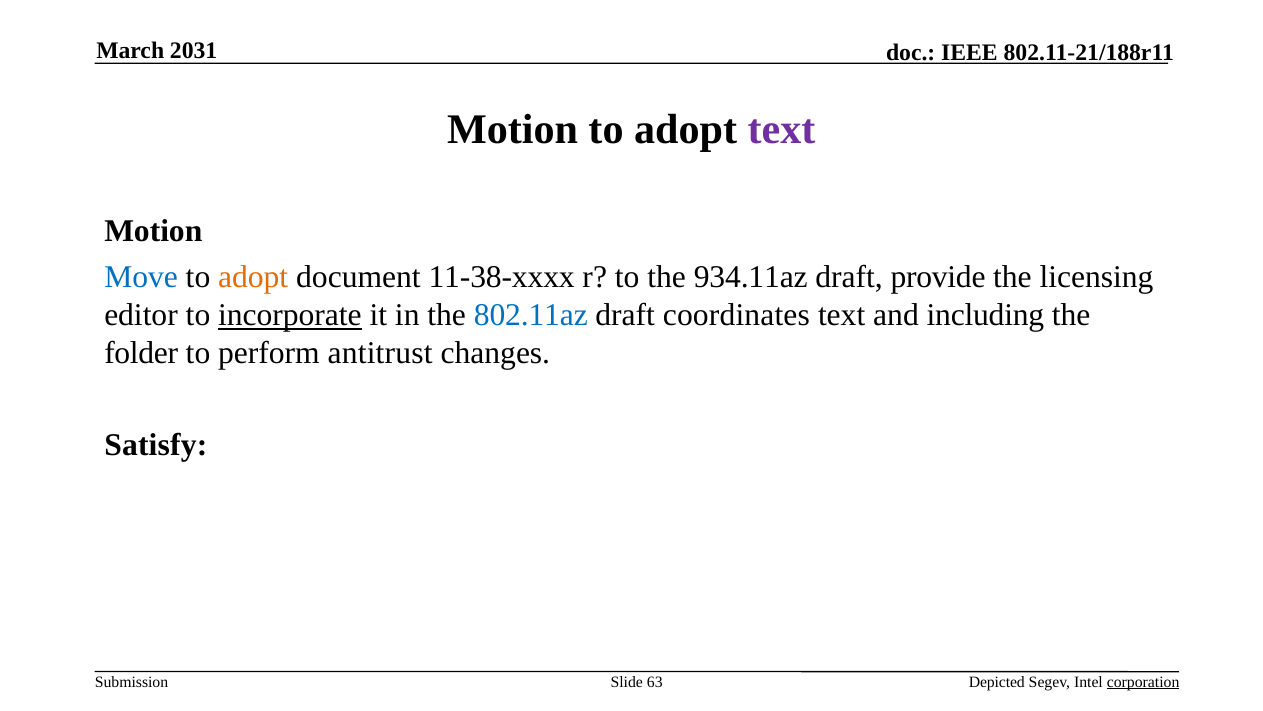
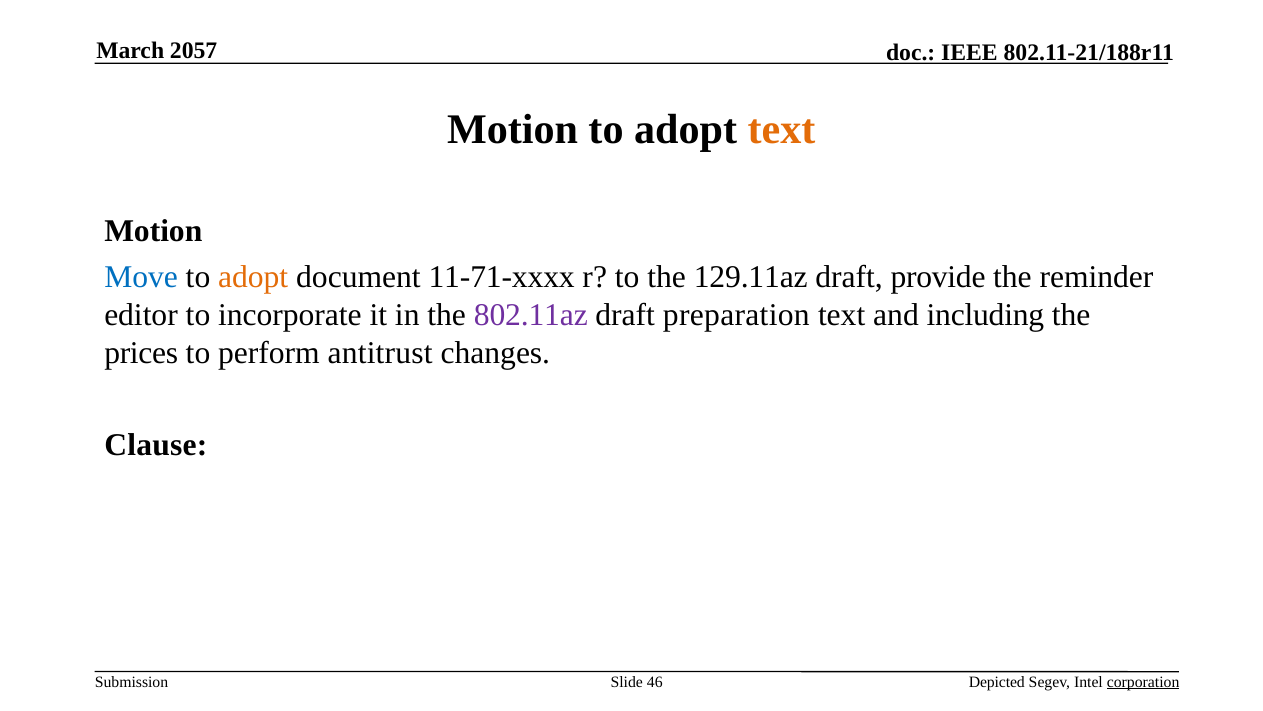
2031: 2031 -> 2057 (194, 50)
text colour: purple -> orange (781, 129)
11-38-xxxx: 11-38-xxxx -> 11-71-xxxx (502, 277)
934.11az: 934.11az -> 129.11az (751, 277)
licensing: licensing -> reminder (1096, 277)
incorporate underline: present -> none (290, 315)
802.11az colour: blue -> purple (531, 315)
coordinates: coordinates -> preparation (736, 315)
folder: folder -> prices (141, 353)
Satisfy: Satisfy -> Clause (156, 444)
63: 63 -> 46 (655, 681)
